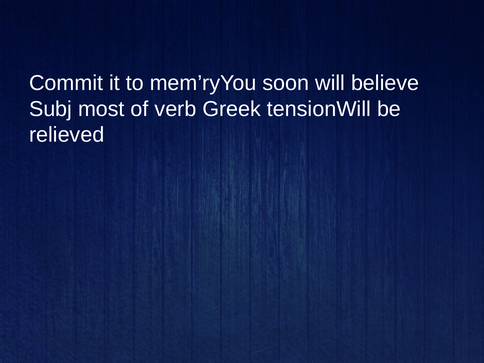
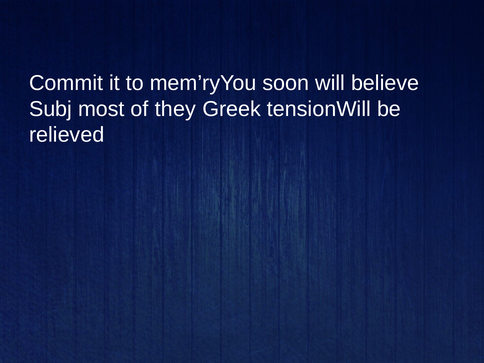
verb: verb -> they (175, 109)
